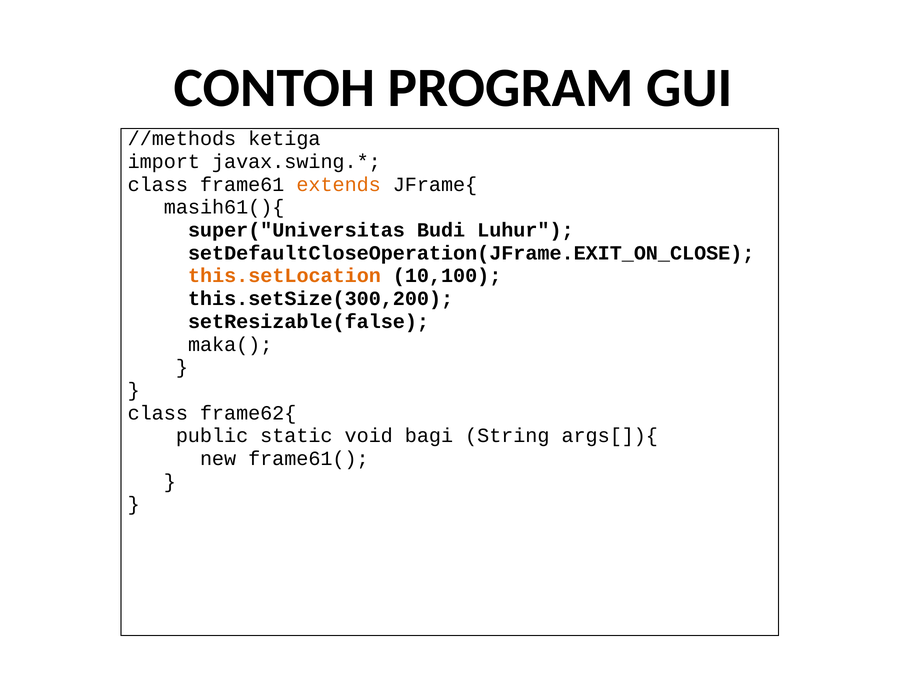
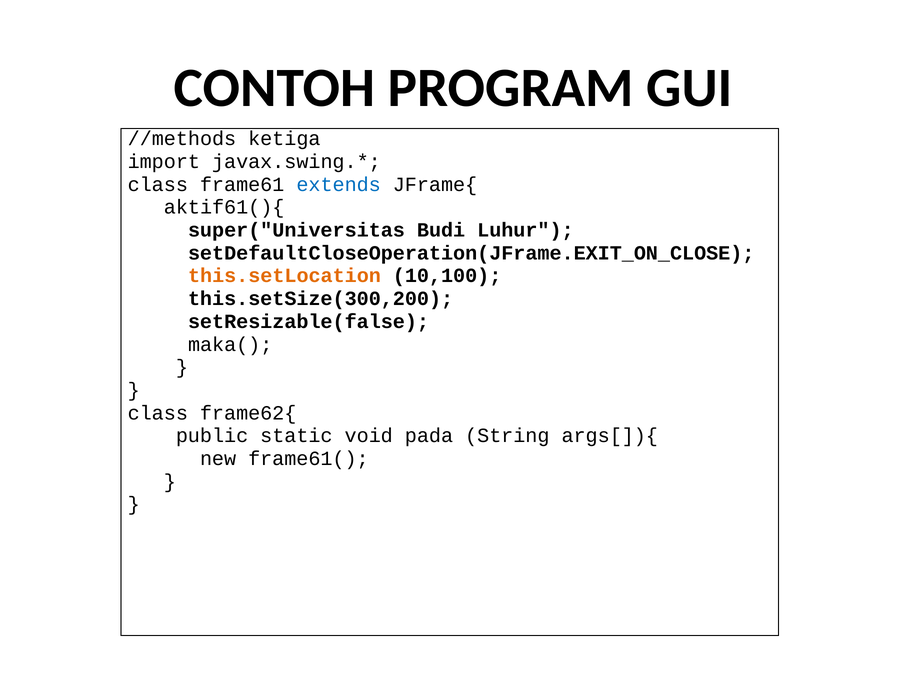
extends colour: orange -> blue (339, 184)
masih61(){: masih61(){ -> aktif61(){ (224, 207)
bagi: bagi -> pada (429, 435)
